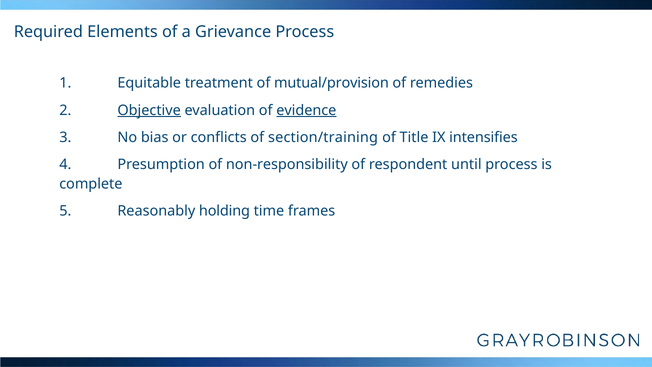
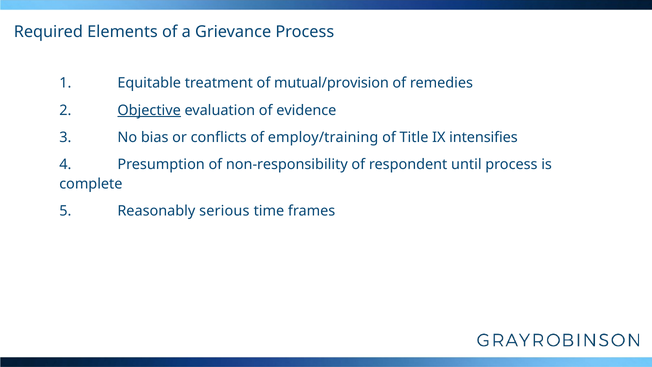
evidence underline: present -> none (306, 110)
section/training: section/training -> employ/training (323, 137)
holding: holding -> serious (224, 211)
